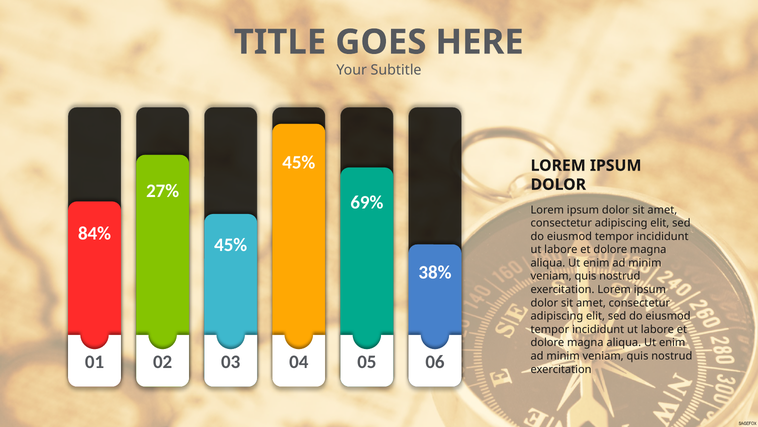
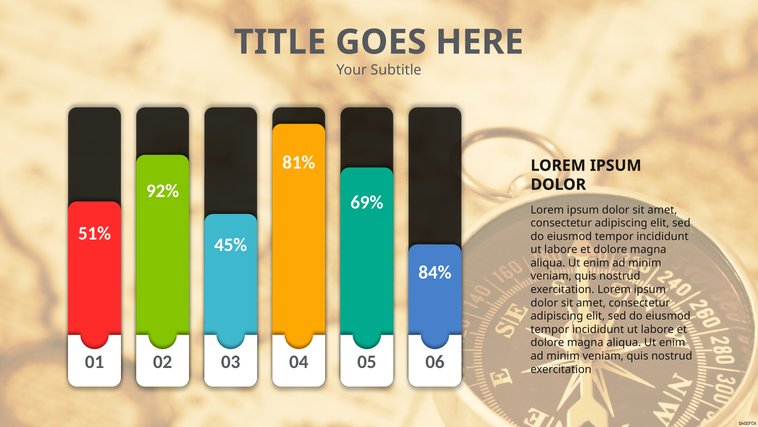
45%: 45% -> 81% (299, 162)
27%: 27% -> 92% (163, 191)
84%: 84% -> 51% (95, 233)
38%: 38% -> 84% (435, 272)
